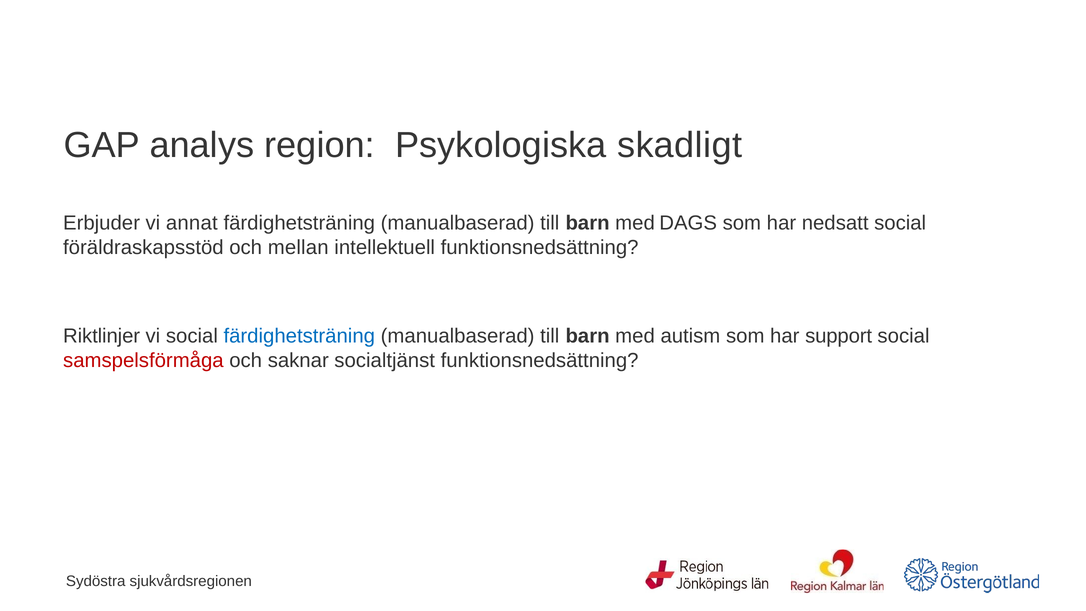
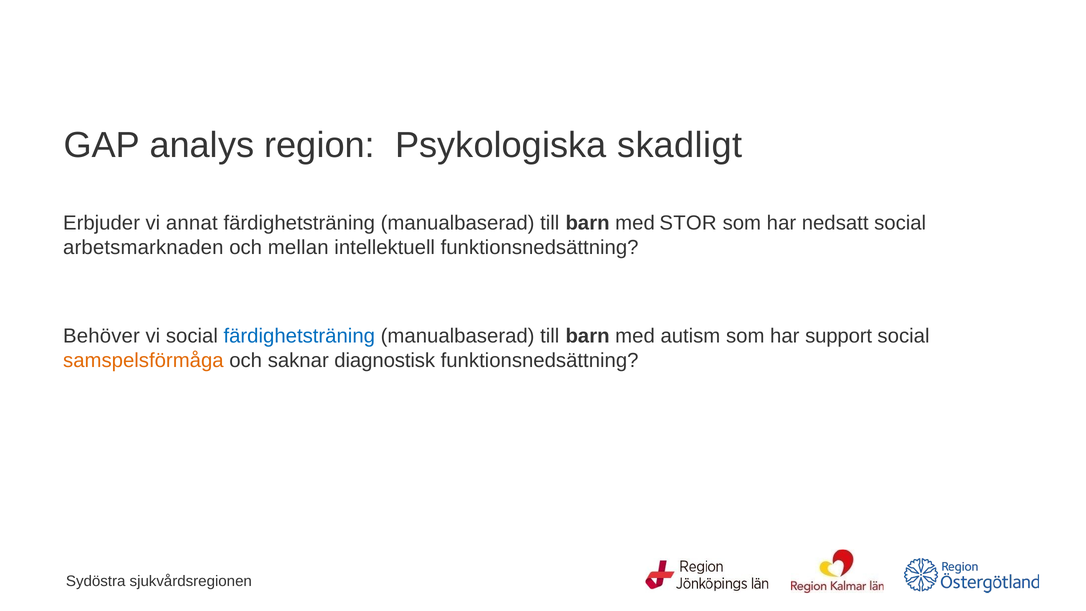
DAGS: DAGS -> STOR (688, 223)
föräldraskapsstöd: föräldraskapsstöd -> arbetsmarknaden (143, 247)
Riktlinjer: Riktlinjer -> Behöver (101, 336)
samspelsförmåga colour: red -> orange (143, 360)
socialtjänst: socialtjänst -> diagnostisk (385, 360)
